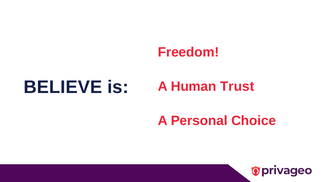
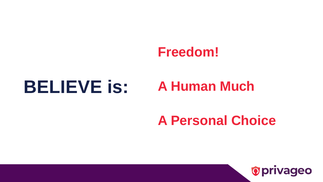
Trust: Trust -> Much (237, 86)
